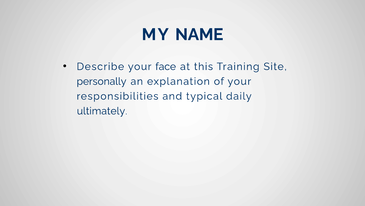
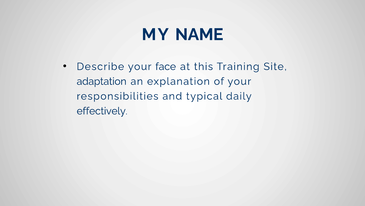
personally: personally -> adaptation (102, 81)
ultimately: ultimately -> effectively (102, 111)
